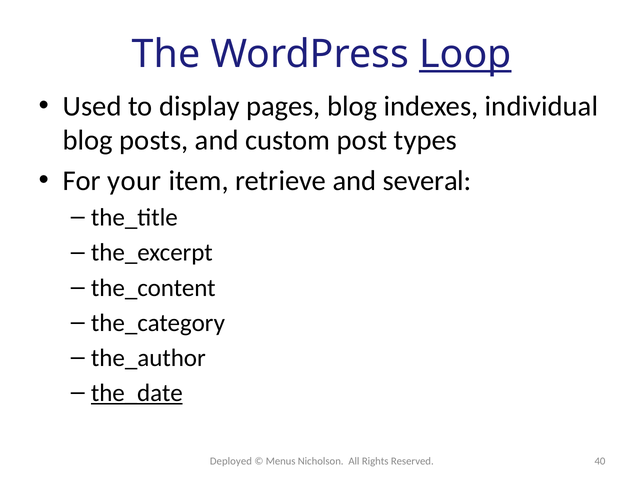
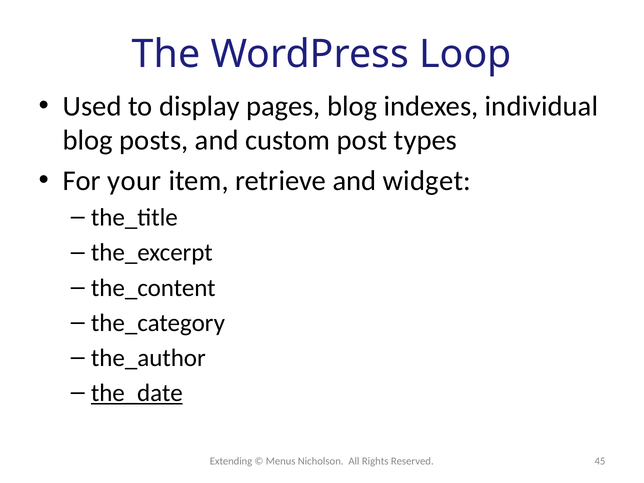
Loop underline: present -> none (465, 54)
several: several -> widget (427, 181)
Deployed: Deployed -> Extending (231, 461)
40: 40 -> 45 (600, 461)
